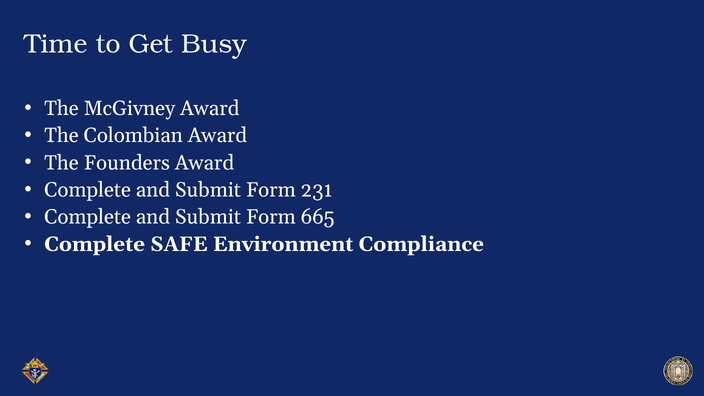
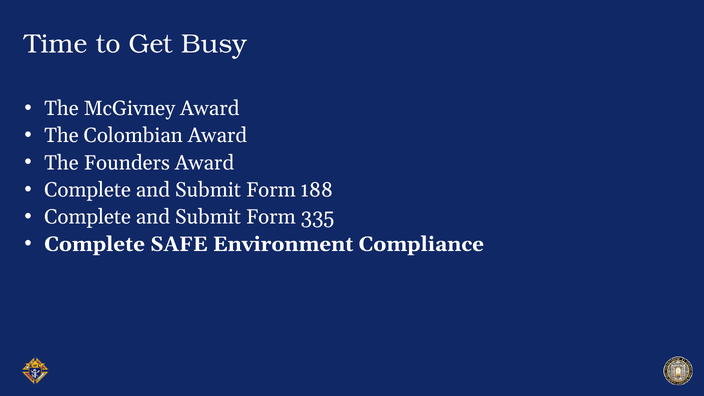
231: 231 -> 188 (317, 190)
665: 665 -> 335 (317, 217)
